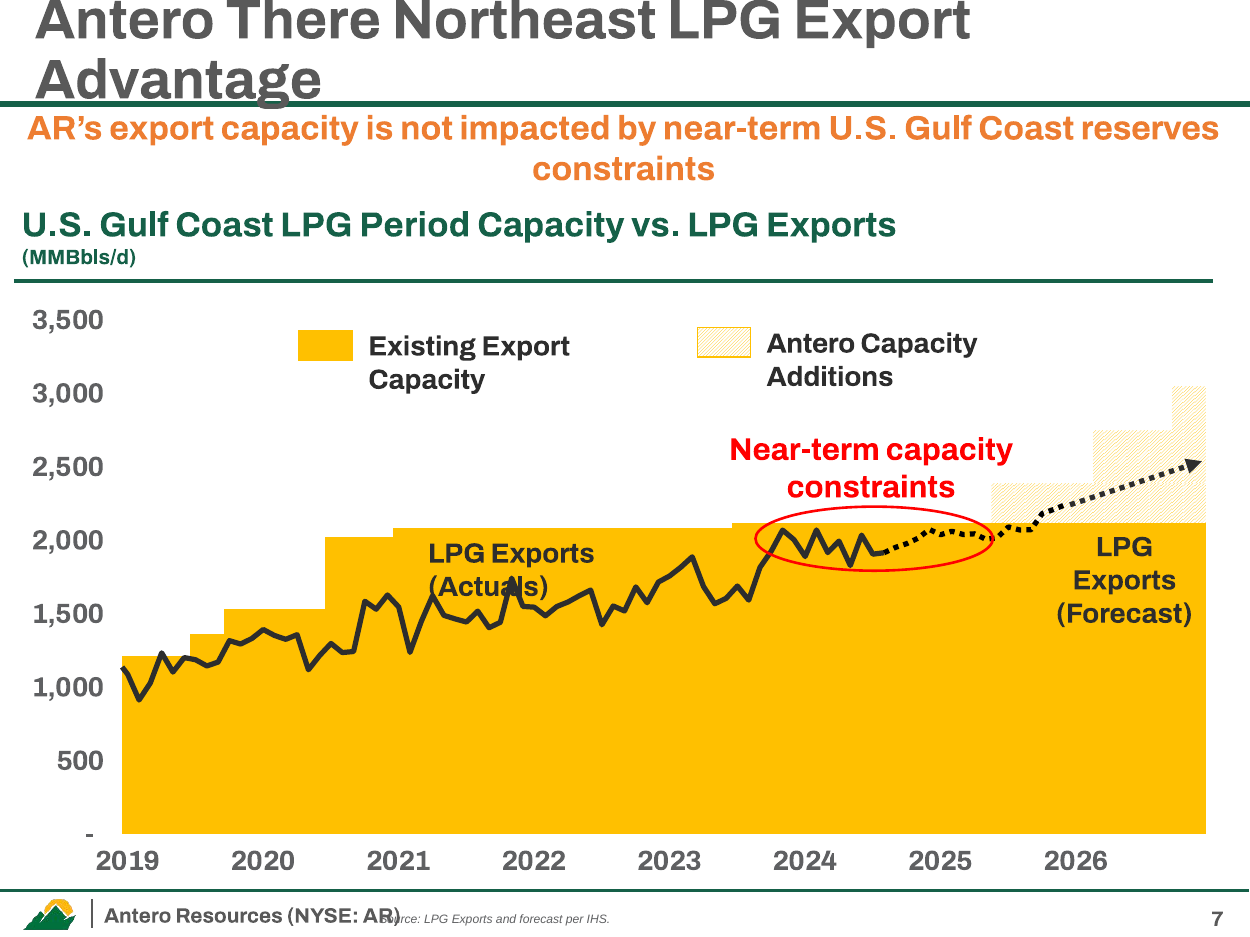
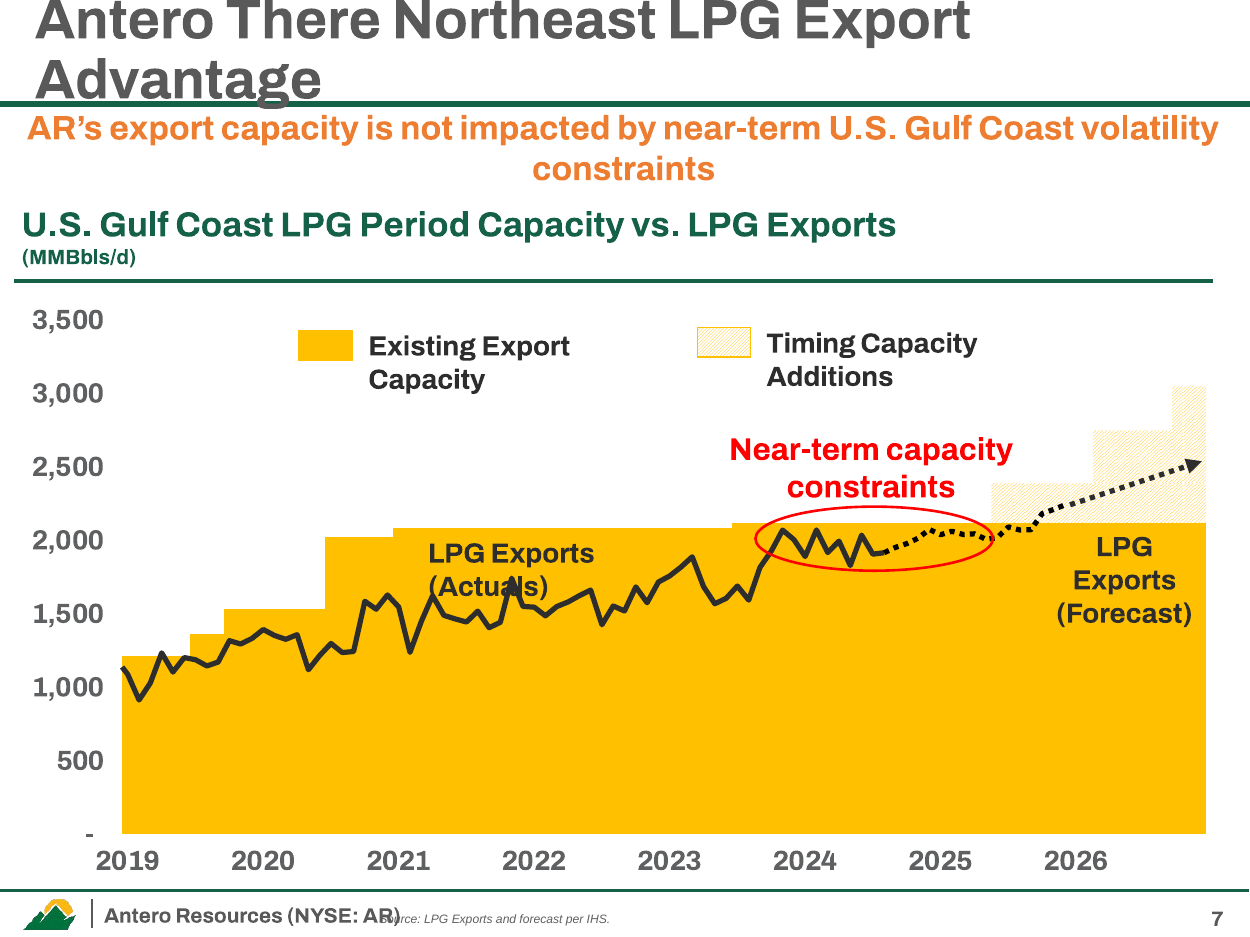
reserves: reserves -> volatility (1150, 128)
Antero: Antero -> Timing (811, 344)
